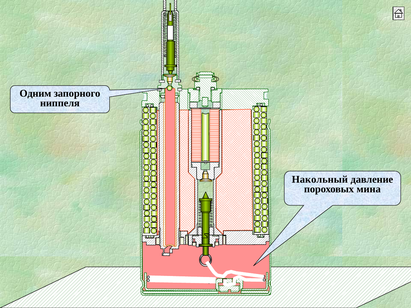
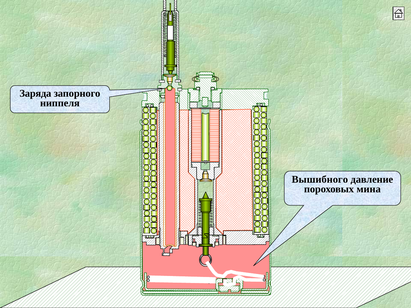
Одним: Одним -> Заряда (35, 93)
Накольный: Накольный -> Вышибного (320, 179)
